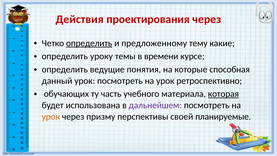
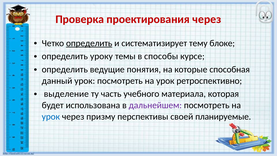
Действия: Действия -> Проверка (80, 19)
предложенному: предложенному -> систематизирует (154, 43)
какие: какие -> блоке (222, 43)
времени: времени -> способы (161, 56)
обучающих: обучающих -> выделение (66, 94)
которая underline: present -> none (223, 94)
урок colour: orange -> blue (51, 116)
